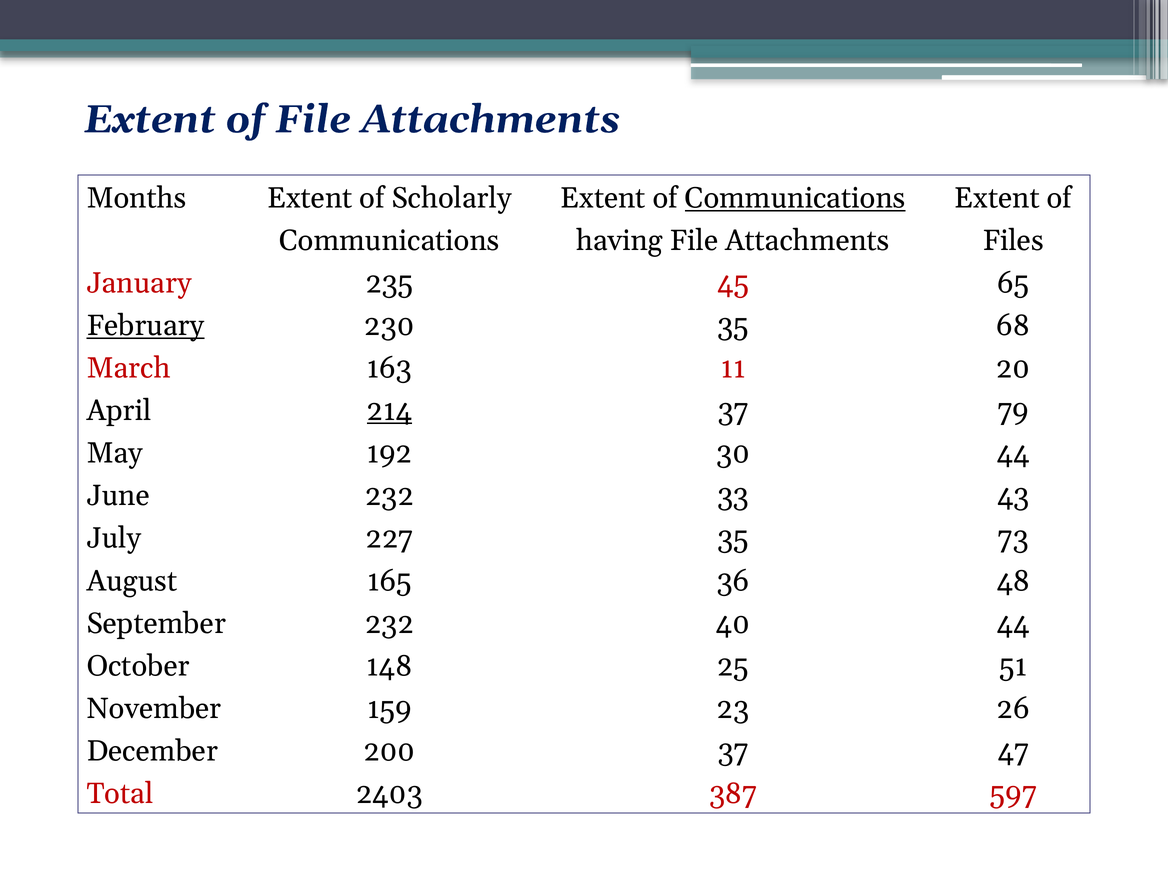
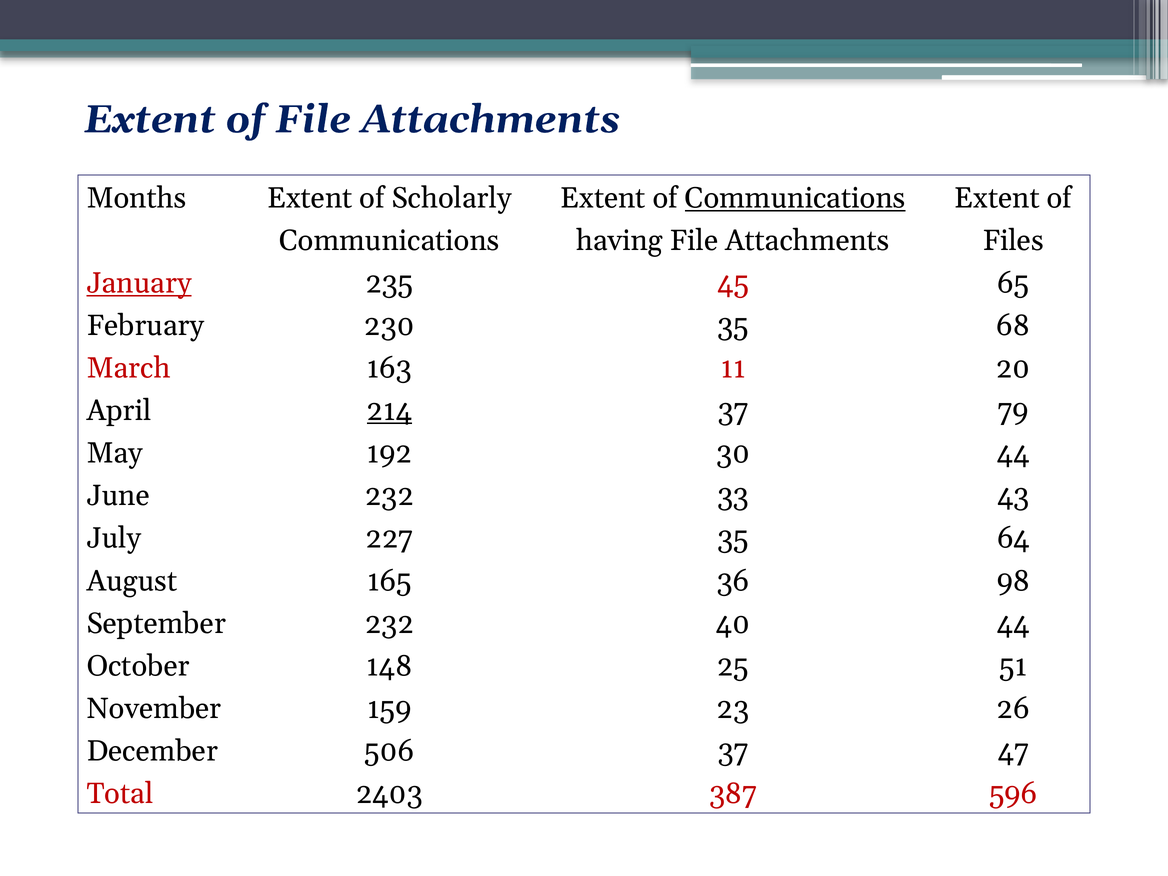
January underline: none -> present (139, 283)
February underline: present -> none (145, 326)
73: 73 -> 64 (1014, 538)
48: 48 -> 98 (1013, 581)
200: 200 -> 506 (389, 751)
597: 597 -> 596 (1013, 794)
